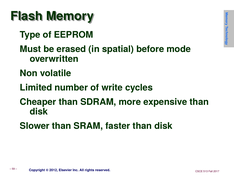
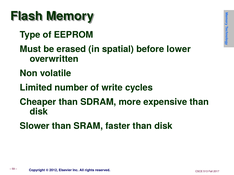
mode: mode -> lower (179, 49)
